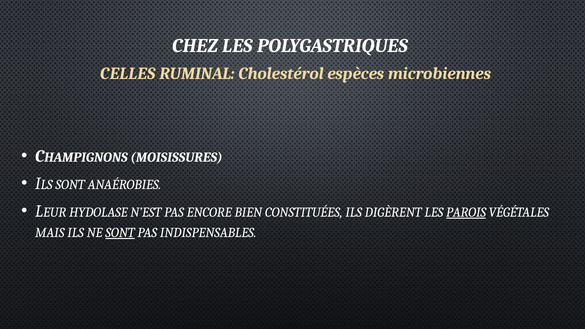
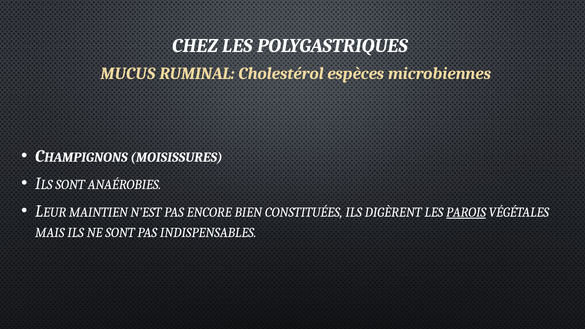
CELLES: CELLES -> MUCUS (128, 73)
HYDOLASE: HYDOLASE -> MAINTIEN (98, 212)
SONT underline: present -> none (120, 233)
